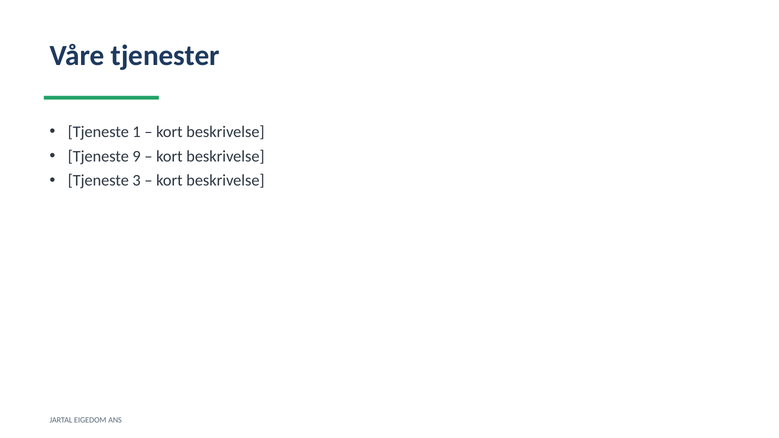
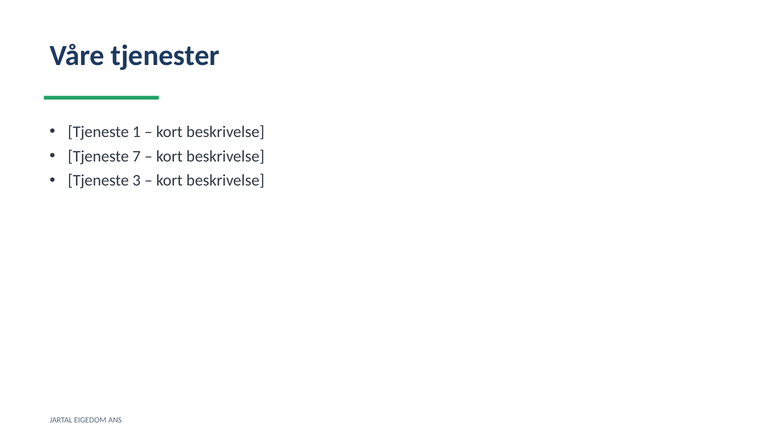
9: 9 -> 7 (137, 156)
